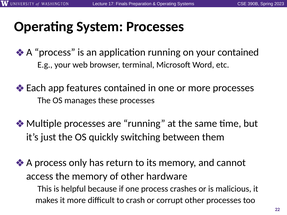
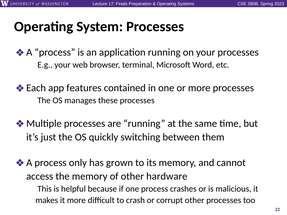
your contained: contained -> processes (238, 52)
return: return -> grown (119, 163)
